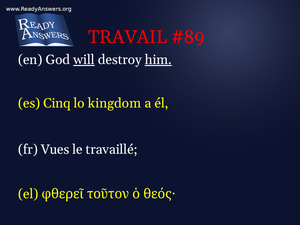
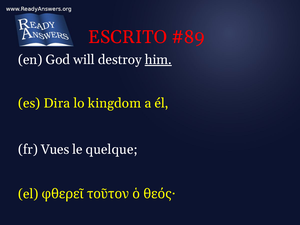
TRAVAIL: TRAVAIL -> ESCRITO (128, 37)
will underline: present -> none (84, 60)
Cinq: Cinq -> Dira (57, 103)
travaillé: travaillé -> quelque (112, 149)
